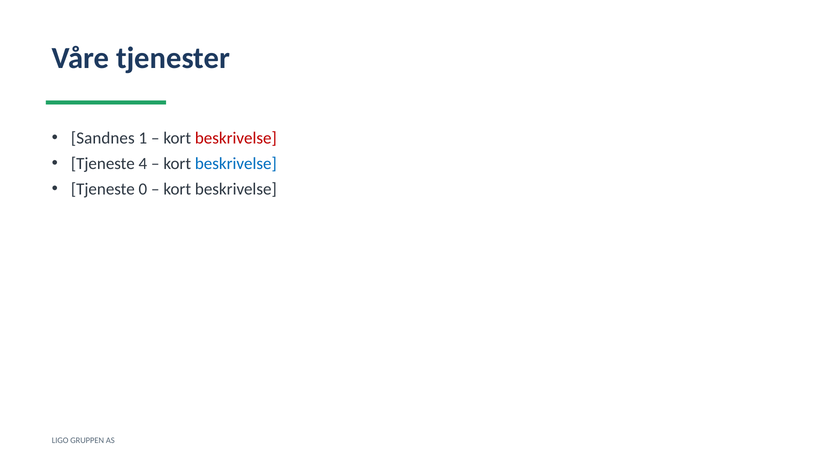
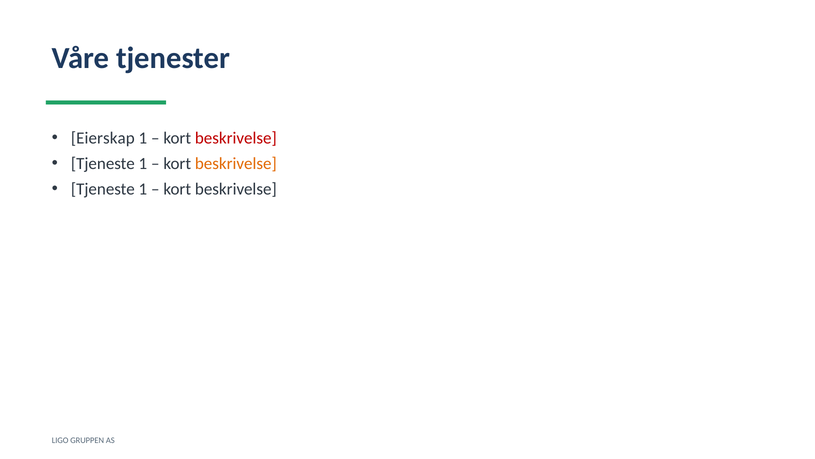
Sandnes: Sandnes -> Eierskap (103, 138)
4: 4 -> 1 (143, 164)
beskrivelse colour: blue -> orange (236, 164)
0: 0 -> 1 (143, 189)
